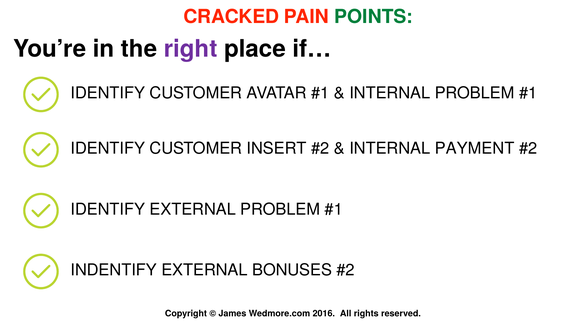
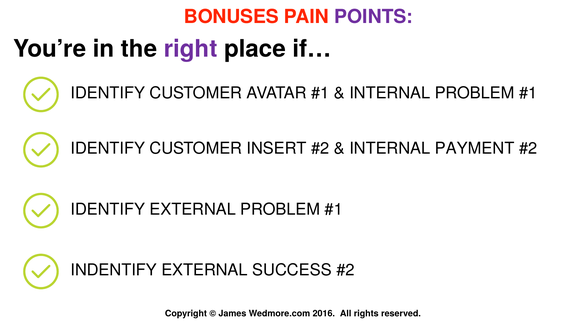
CRACKED: CRACKED -> BONUSES (231, 17)
POINTS colour: green -> purple (374, 17)
BONUSES: BONUSES -> SUCCESS (292, 270)
